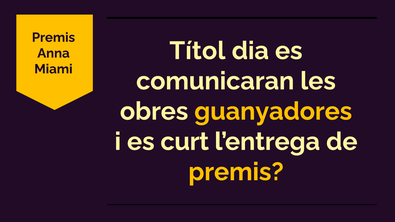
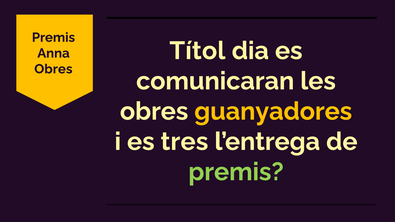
Miami: Miami -> Obres (53, 69)
curt: curt -> tres (184, 142)
premis colour: yellow -> light green (236, 172)
